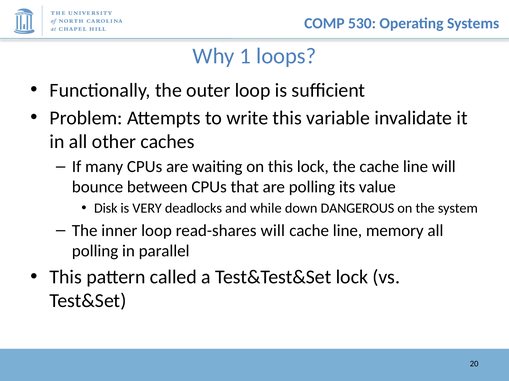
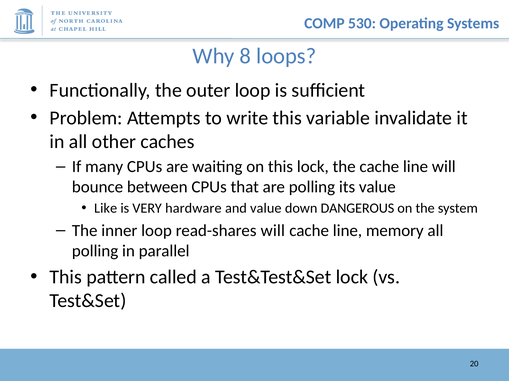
1: 1 -> 8 (245, 56)
Disk: Disk -> Like (106, 209)
deadlocks: deadlocks -> hardware (193, 209)
and while: while -> value (266, 209)
